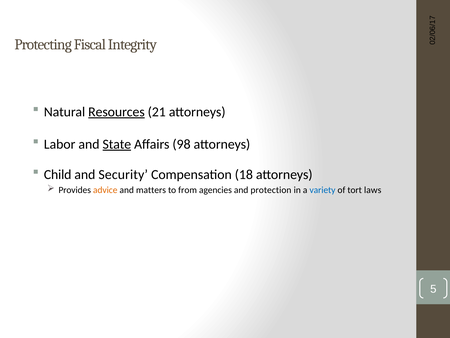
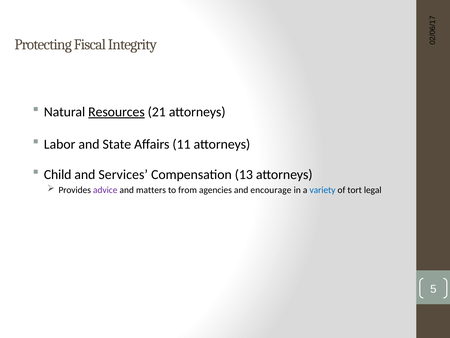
State underline: present -> none (117, 144)
98: 98 -> 11 (182, 144)
Security: Security -> Services (123, 174)
18: 18 -> 13 (244, 174)
advice colour: orange -> purple (105, 190)
protection: protection -> encourage (271, 190)
laws: laws -> legal (373, 190)
